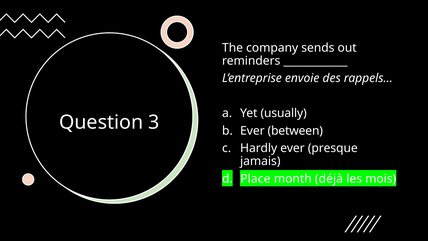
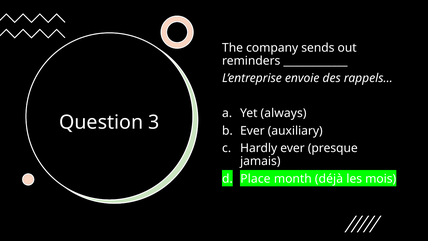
usually: usually -> always (284, 113)
between: between -> auxiliary (295, 131)
